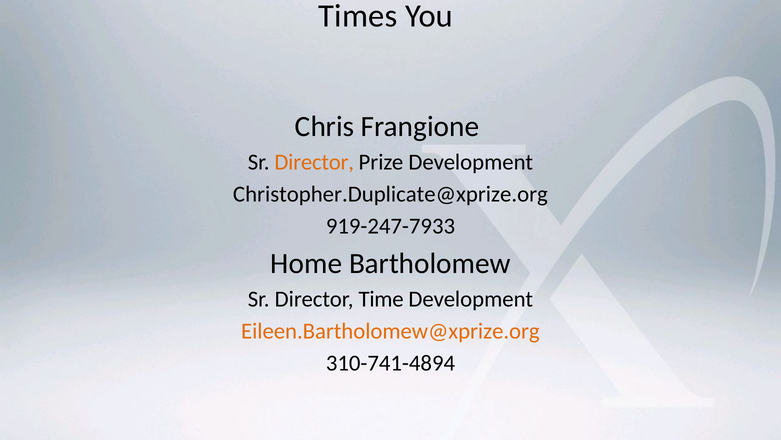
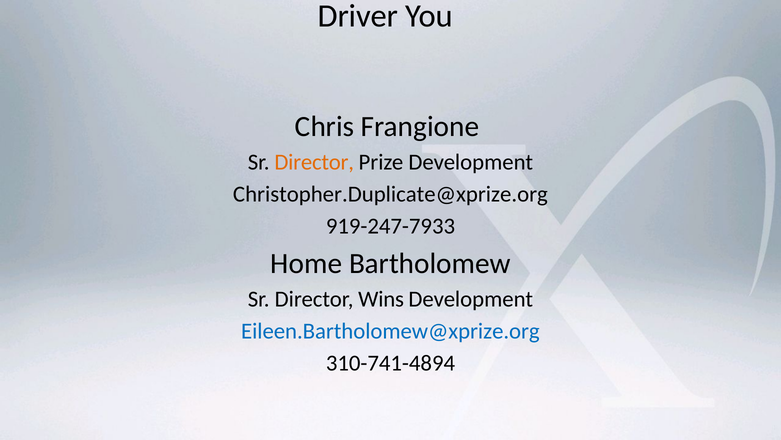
Times: Times -> Driver (358, 16)
Time: Time -> Wins (381, 299)
Eileen.Bartholomew@xprize.org colour: orange -> blue (390, 331)
